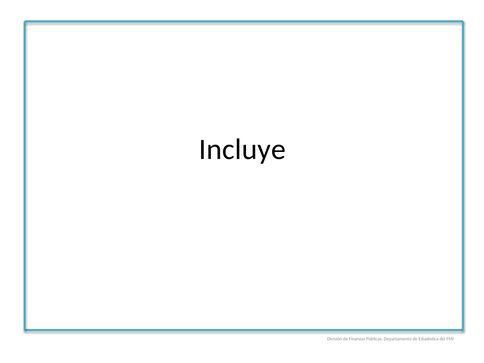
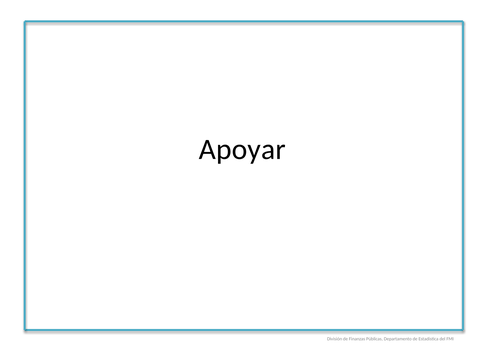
Incluye: Incluye -> Apoyar (242, 149)
